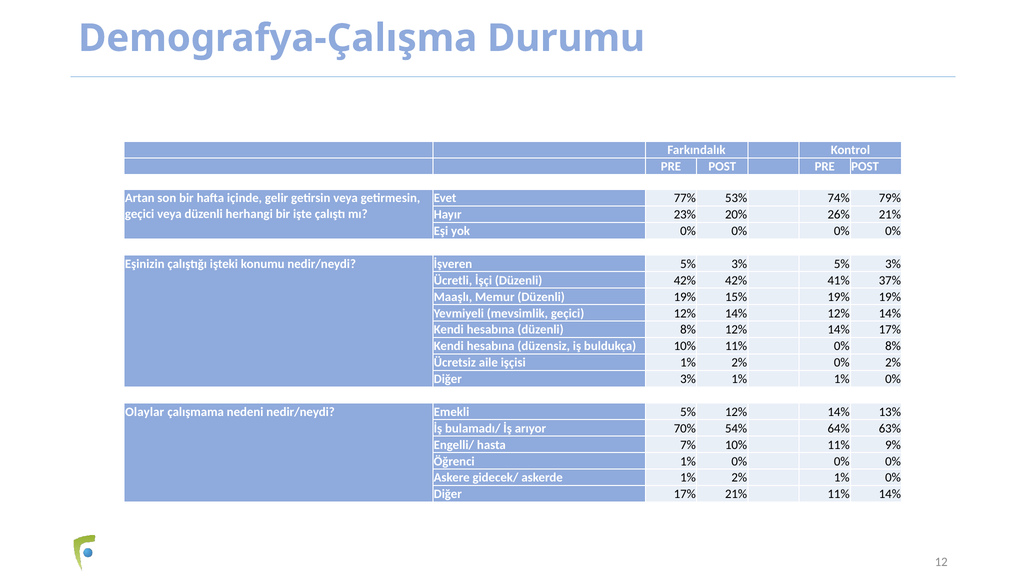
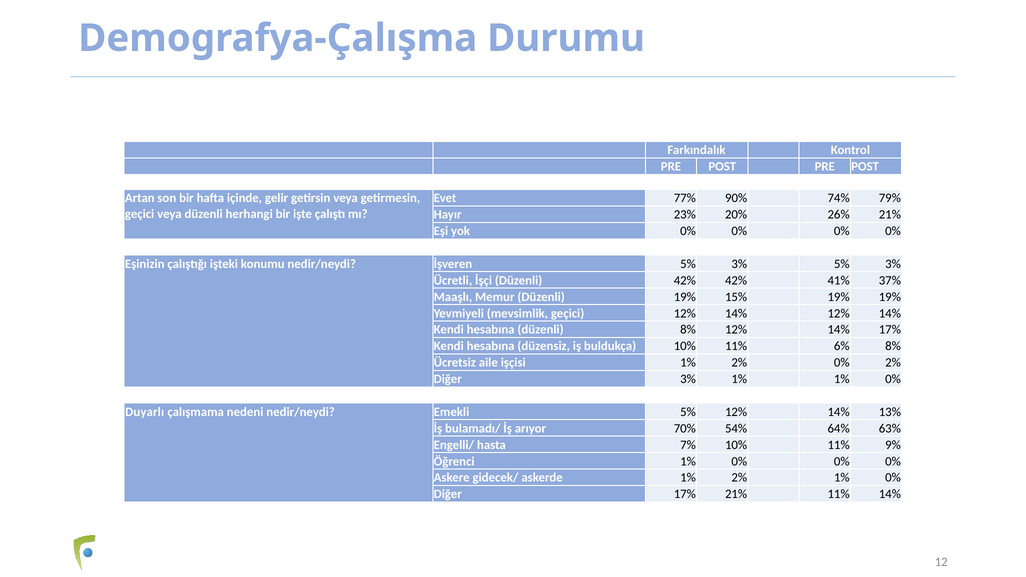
53%: 53% -> 90% (736, 198)
11% 0%: 0% -> 6% (842, 346)
Olaylar: Olaylar -> Duyarlı (145, 412)
